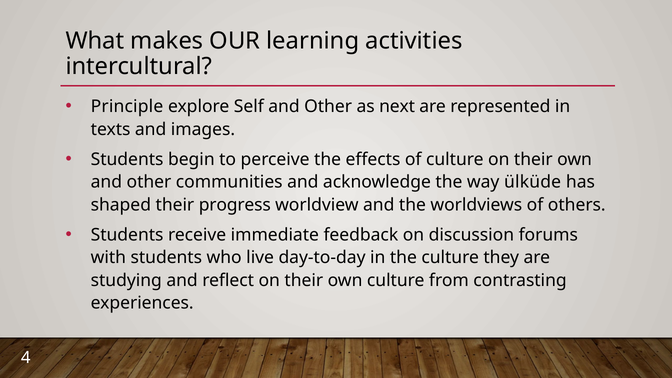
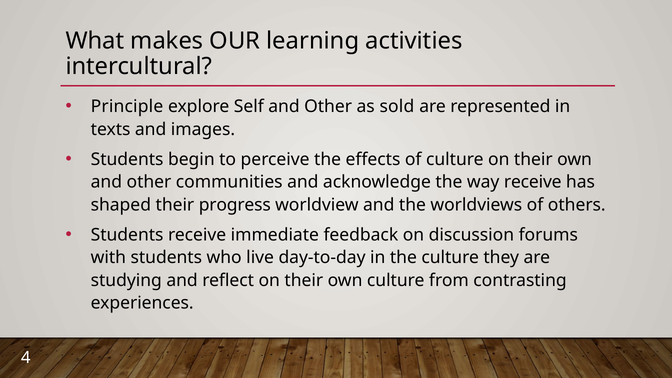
next: next -> sold (397, 107)
way ülküde: ülküde -> receive (533, 182)
